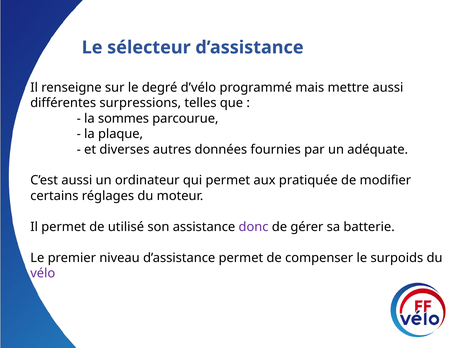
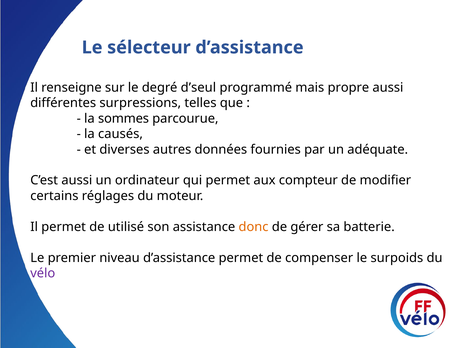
d’vélo: d’vélo -> d’seul (198, 88)
mettre: mettre -> propre (348, 88)
plaque: plaque -> causés (120, 134)
pratiquée: pratiquée -> compteur (308, 180)
donc colour: purple -> orange (254, 227)
